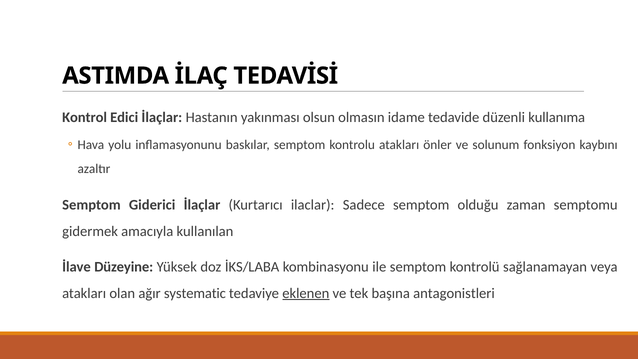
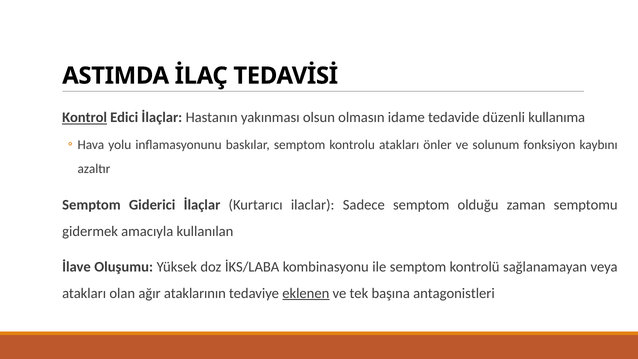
Kontrol underline: none -> present (85, 118)
Düzeyine: Düzeyine -> Oluşumu (124, 267)
systematic: systematic -> ataklarının (195, 293)
